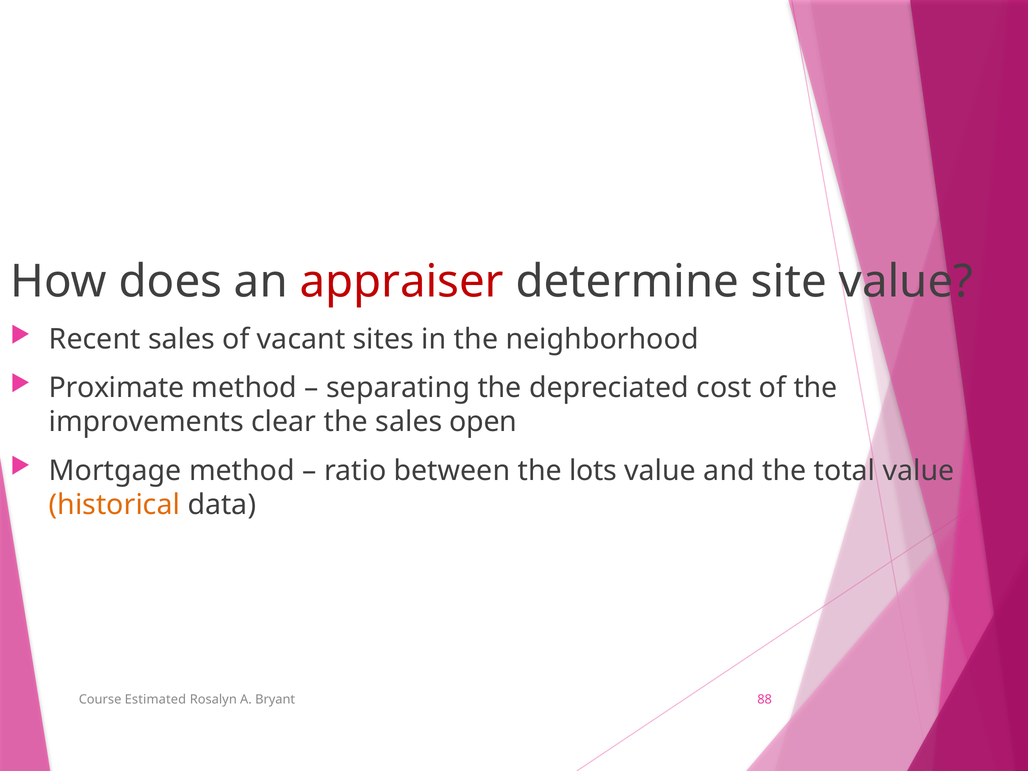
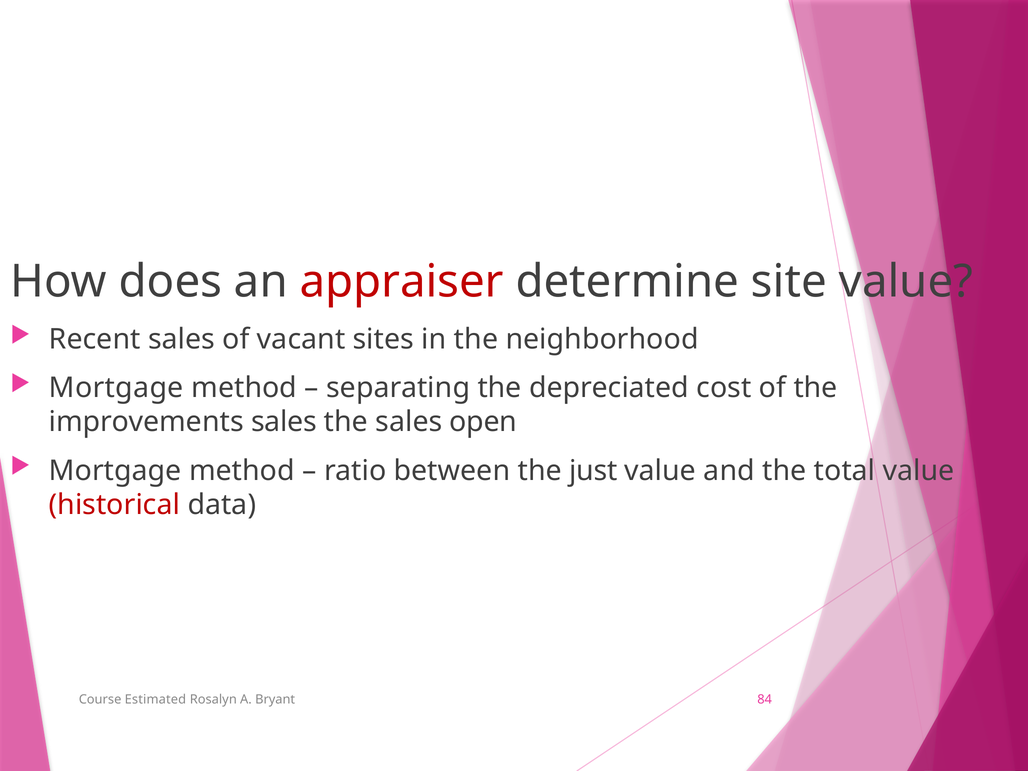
Proximate: Proximate -> Mortgage (116, 388)
improvements clear: clear -> sales (284, 422)
lots: lots -> just (593, 471)
historical colour: orange -> red (114, 505)
88: 88 -> 84 (765, 700)
